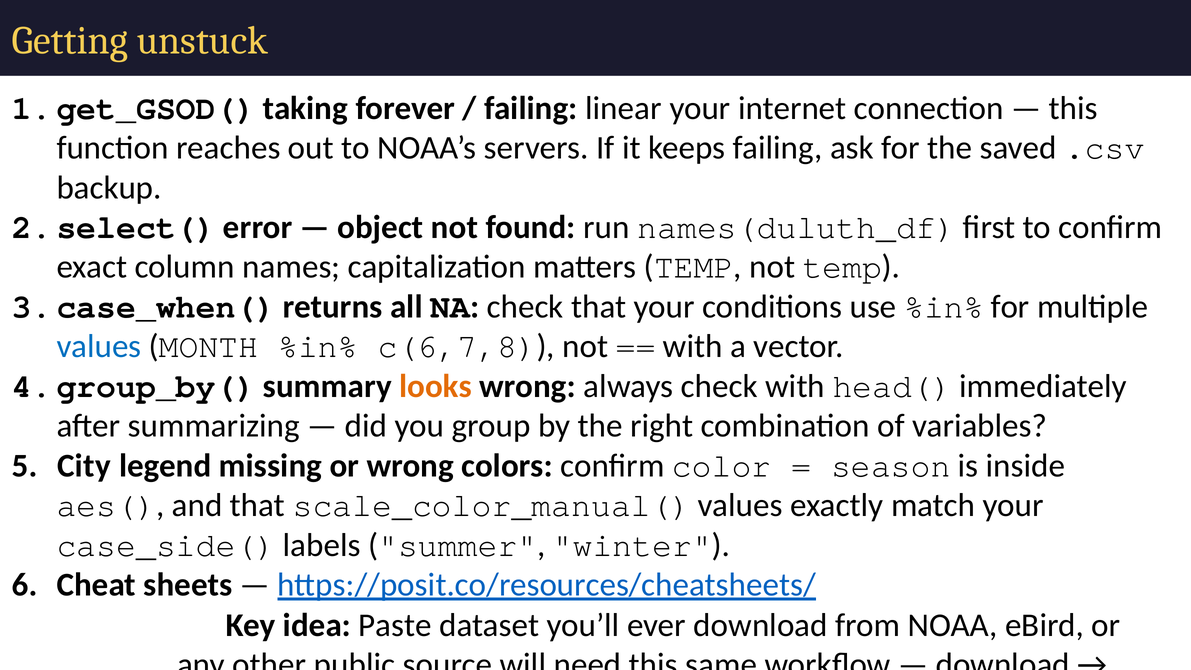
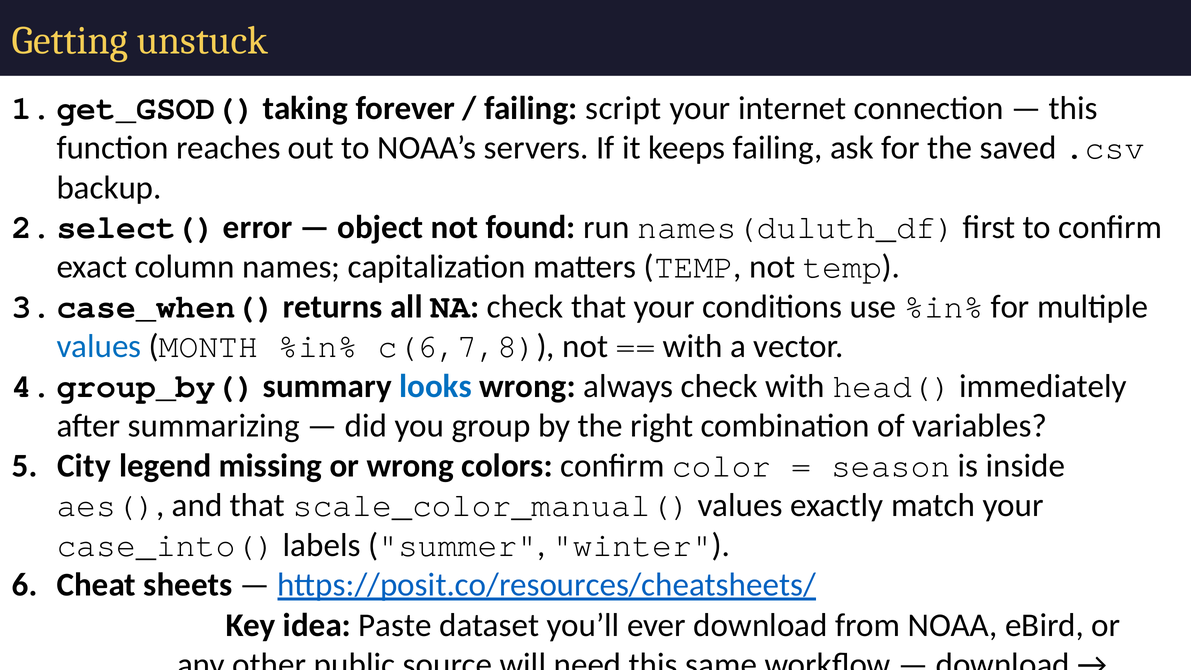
linear: linear -> script (623, 108)
looks colour: orange -> blue (436, 386)
case_side(: case_side( -> case_into( (166, 545)
